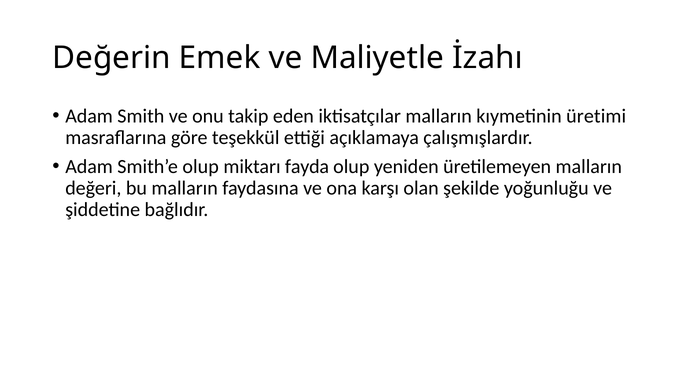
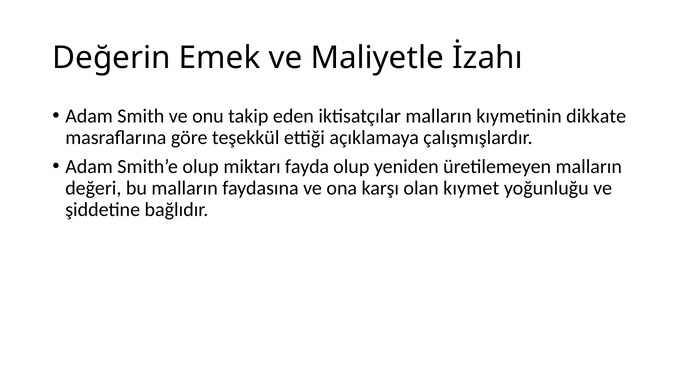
üretimi: üretimi -> dikkate (596, 116)
şekilde: şekilde -> kıymet (471, 188)
